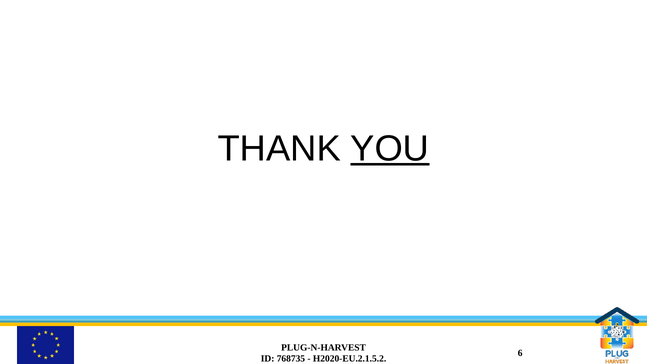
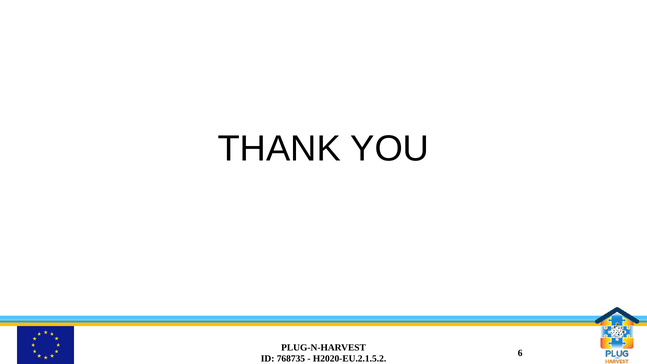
YOU underline: present -> none (390, 149)
